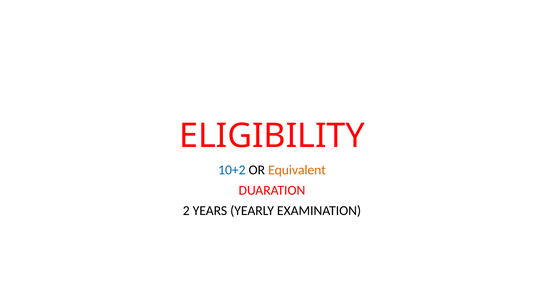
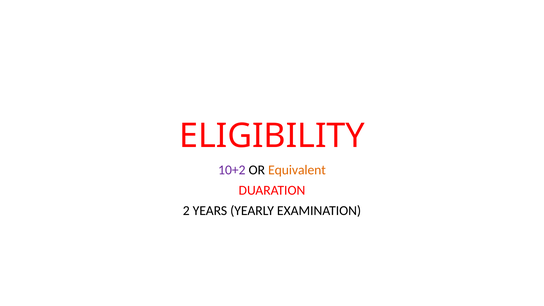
10+2 colour: blue -> purple (232, 170)
